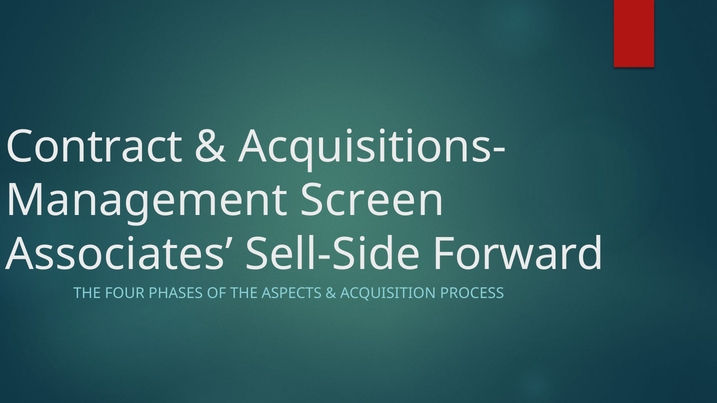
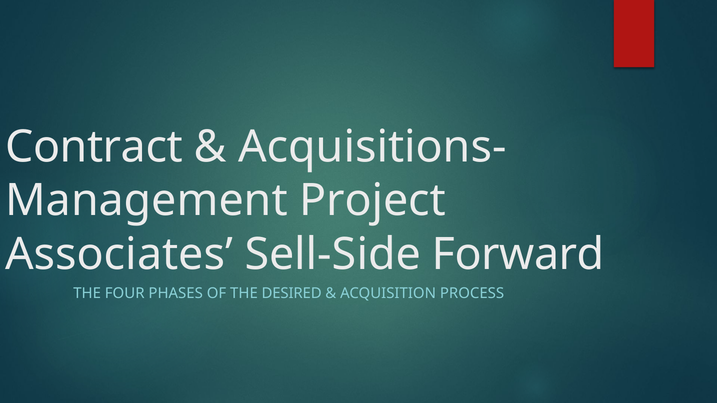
Screen: Screen -> Project (373, 201)
ASPECTS: ASPECTS -> DESIRED (292, 294)
